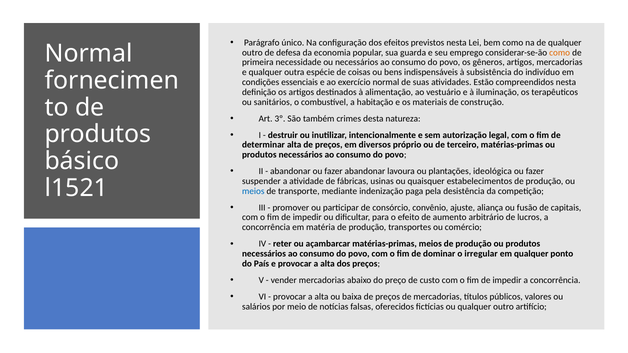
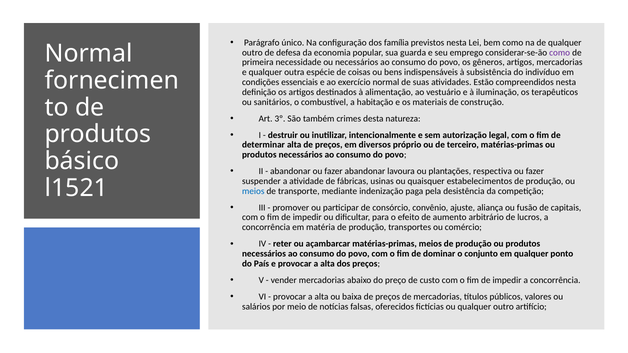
efeitos: efeitos -> família (396, 43)
como colour: orange -> purple (560, 53)
ideológica: ideológica -> respectiva (493, 171)
irregular: irregular -> conjunto (481, 254)
